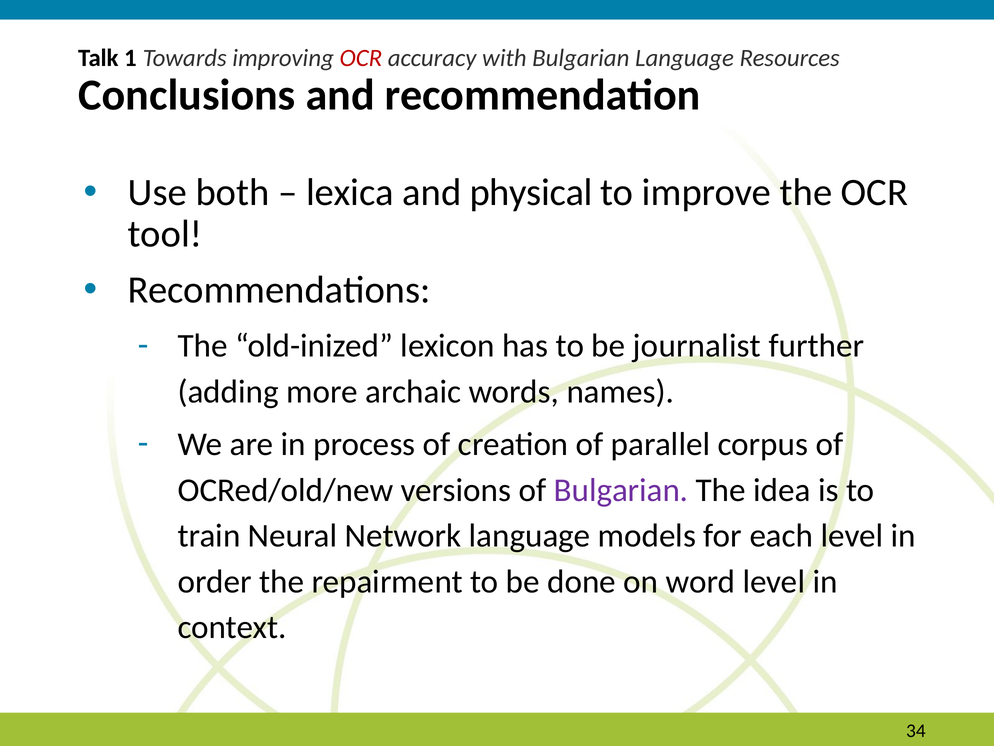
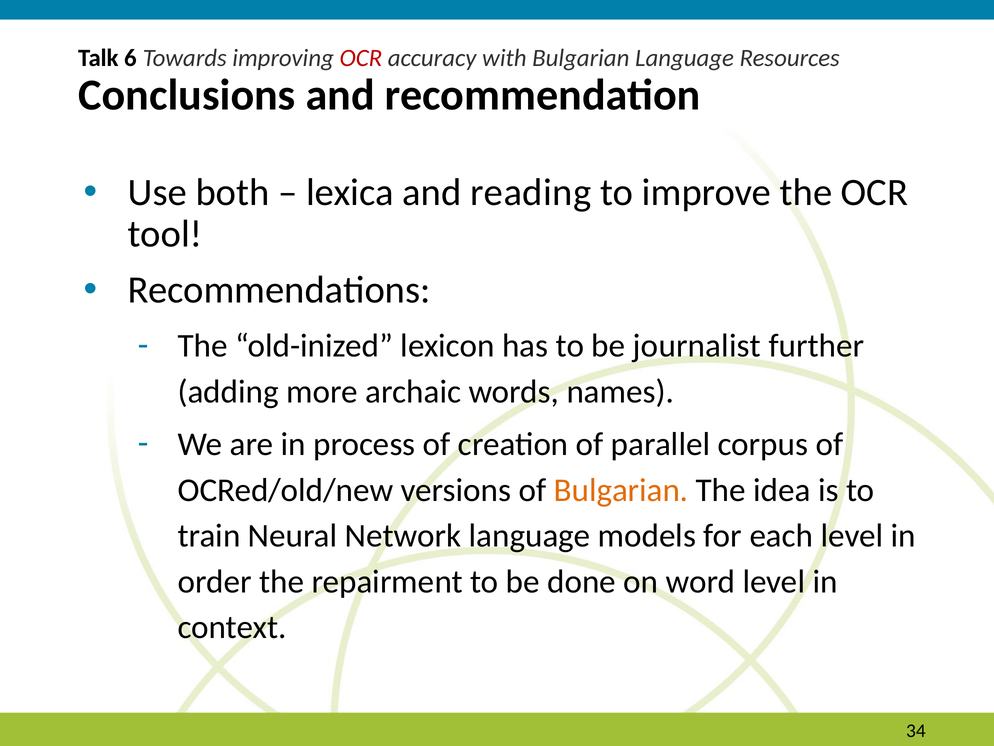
1: 1 -> 6 (131, 58)
physical: physical -> reading (531, 192)
Bulgarian colour: purple -> orange (621, 490)
